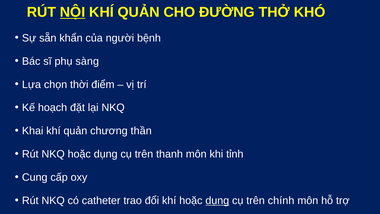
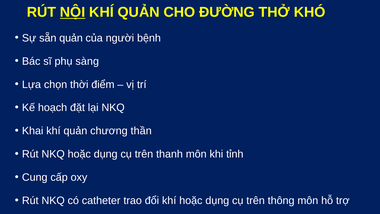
sẵn khẩn: khẩn -> quản (71, 38)
dụng underline: present -> none (217, 200)
chính: chính -> thông (281, 200)
